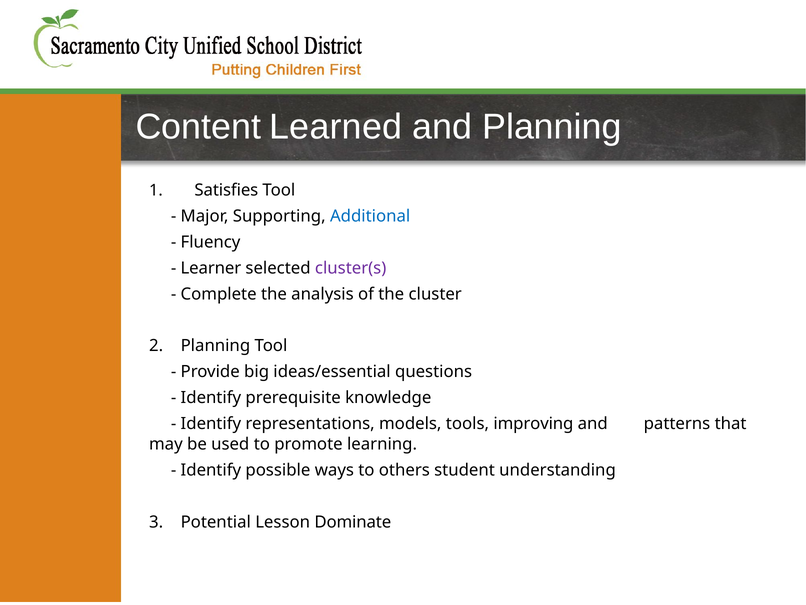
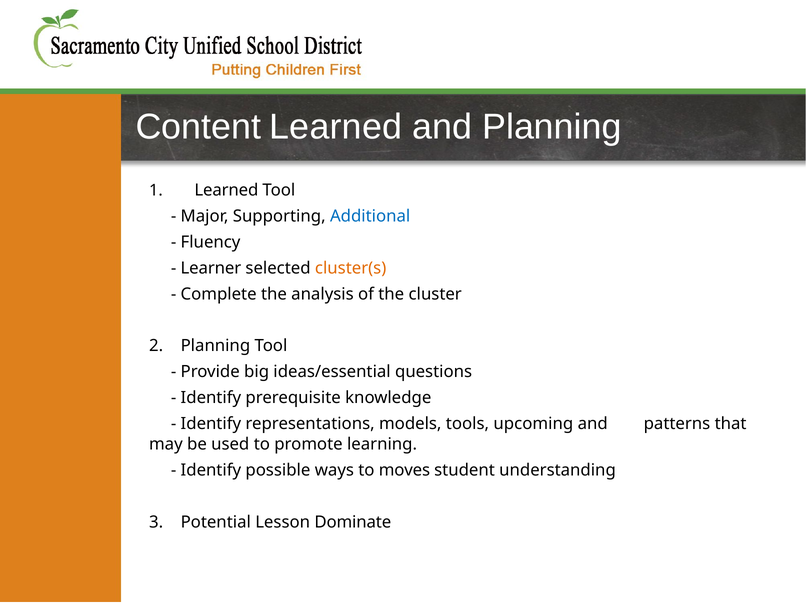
Satisfies: Satisfies -> Learned (226, 190)
cluster(s colour: purple -> orange (351, 268)
improving: improving -> upcoming (533, 424)
others: others -> moves (404, 470)
